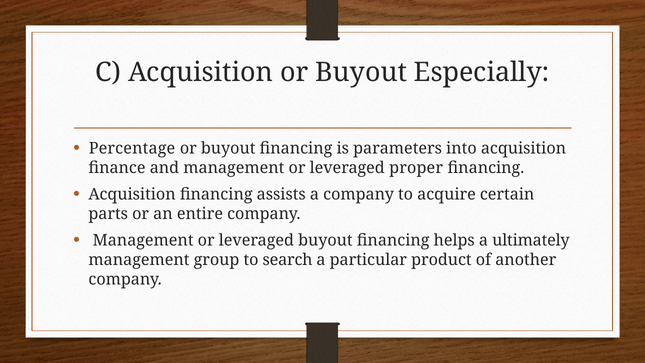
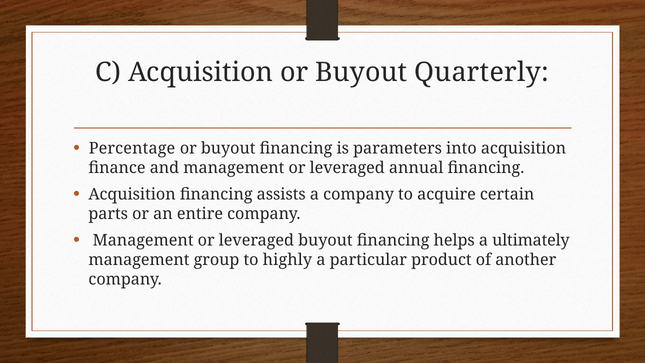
Especially: Especially -> Quarterly (481, 72)
proper: proper -> annual (416, 168)
search: search -> highly (287, 260)
